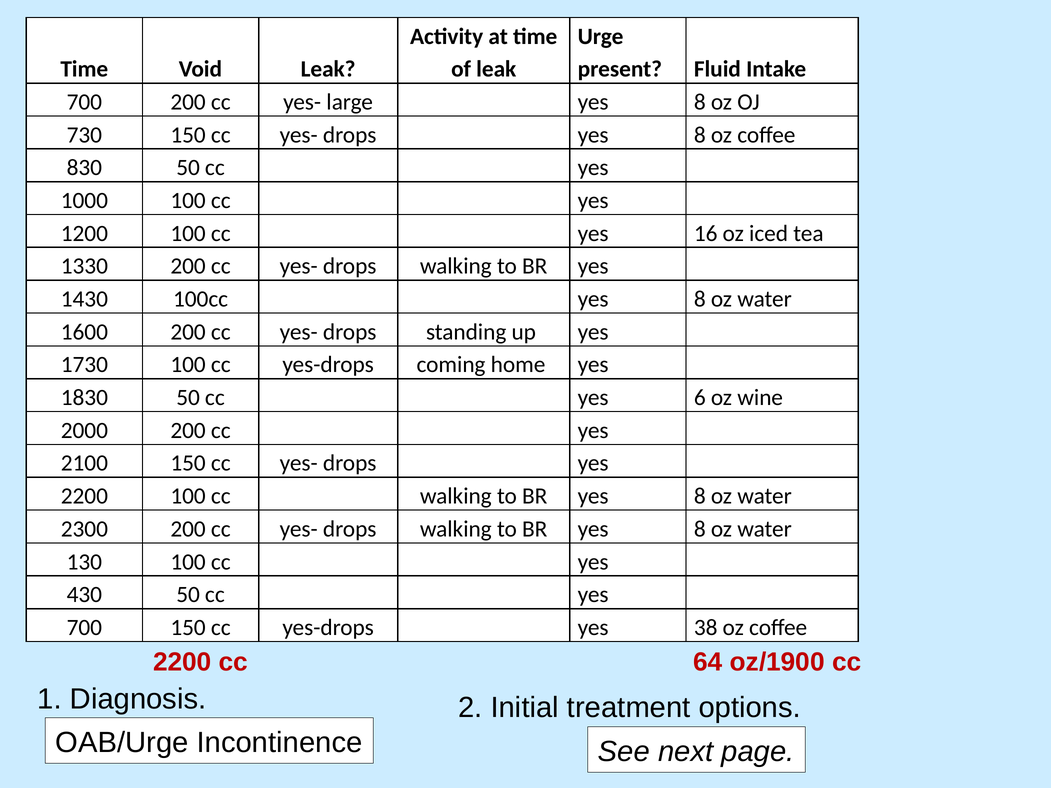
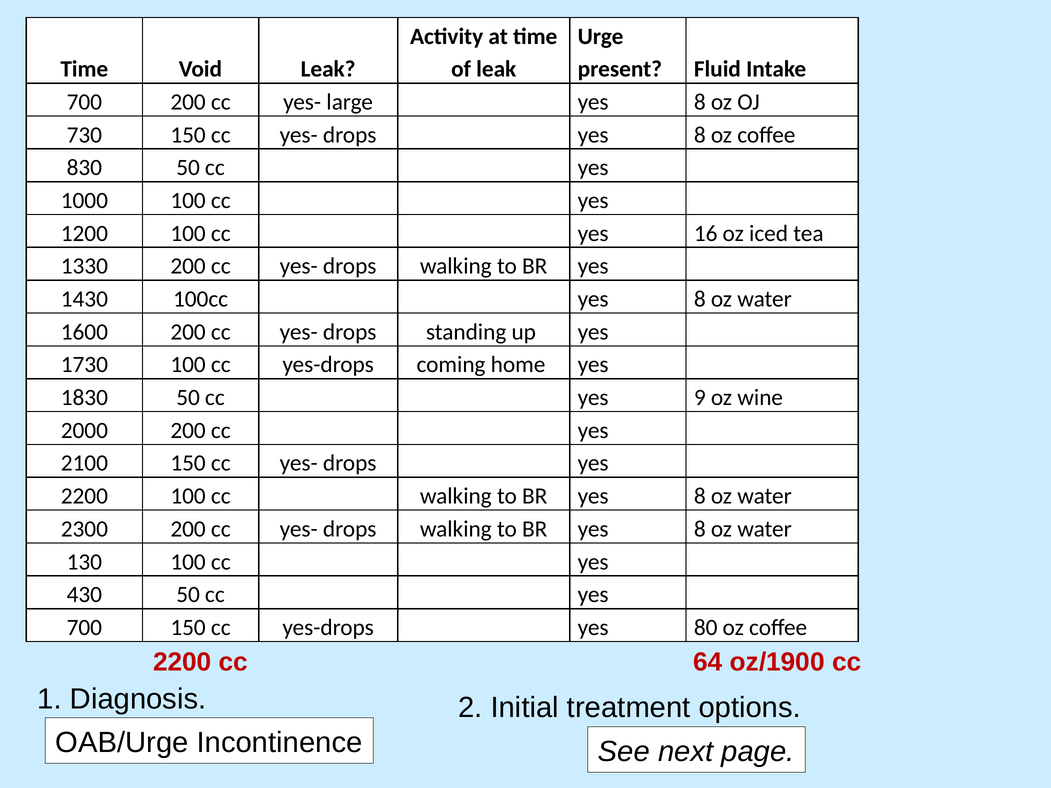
6: 6 -> 9 (700, 398)
38: 38 -> 80 (706, 628)
